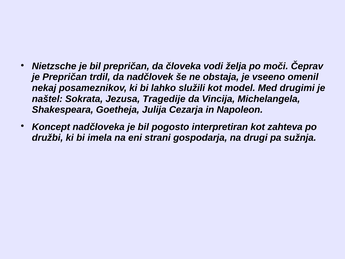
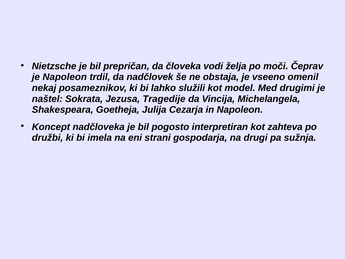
je Prepričan: Prepričan -> Napoleon (65, 77)
